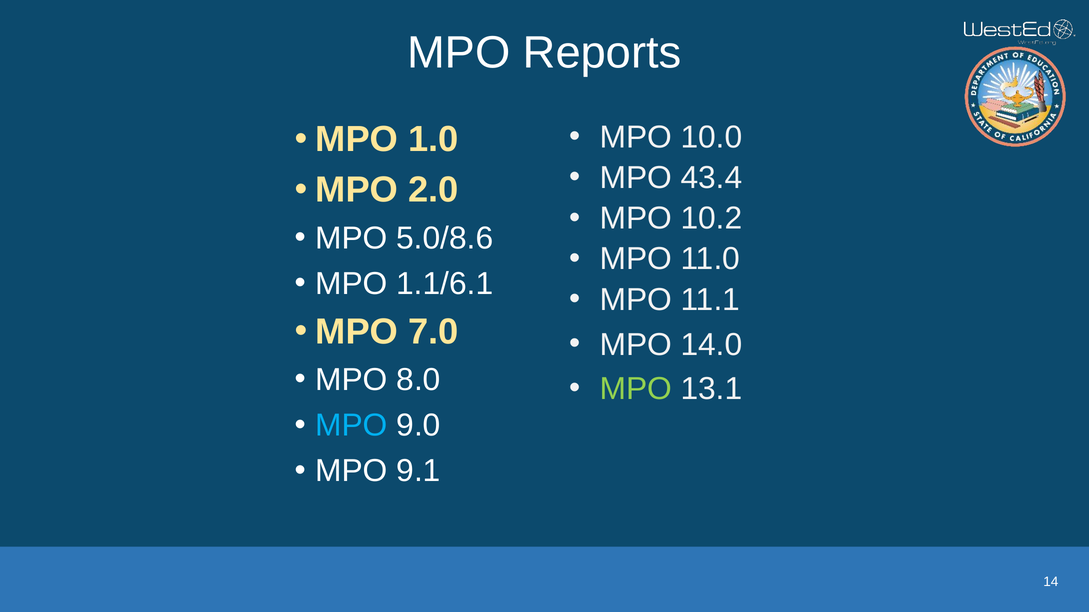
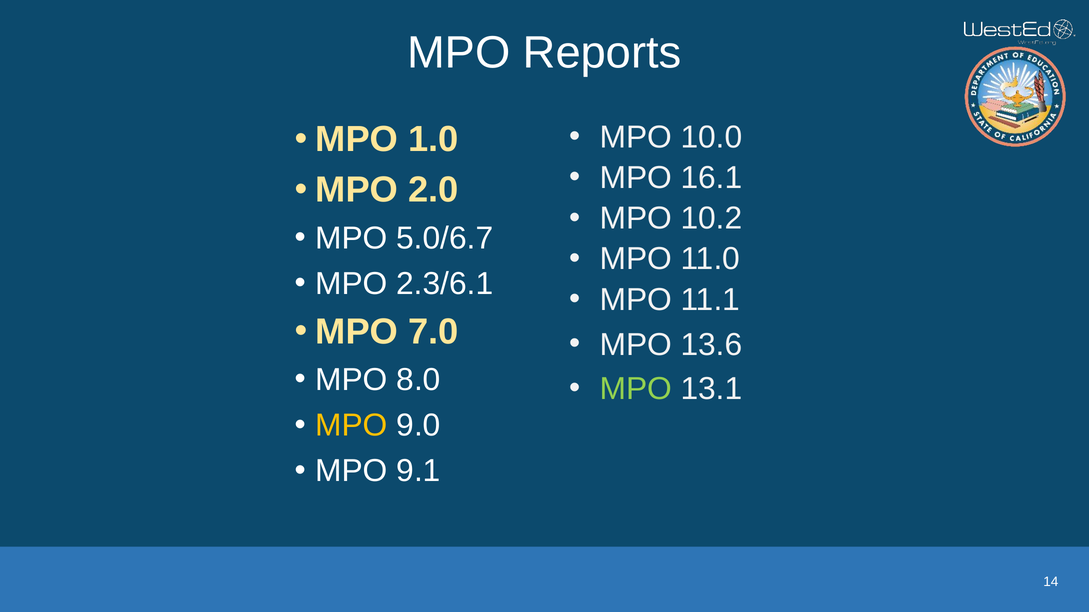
43.4: 43.4 -> 16.1 (711, 178)
5.0/8.6: 5.0/8.6 -> 5.0/6.7 (445, 238)
1.1/6.1: 1.1/6.1 -> 2.3/6.1 (445, 284)
14.0: 14.0 -> 13.6 (711, 345)
MPO colour: light blue -> yellow (352, 426)
